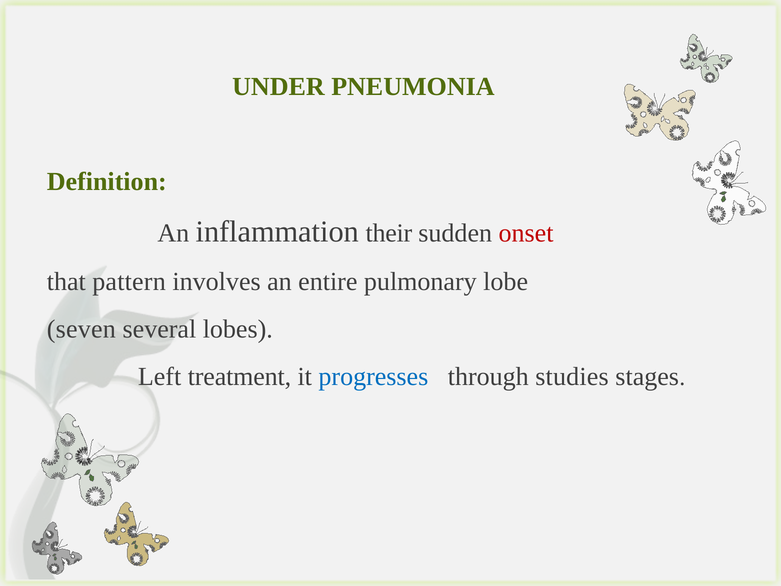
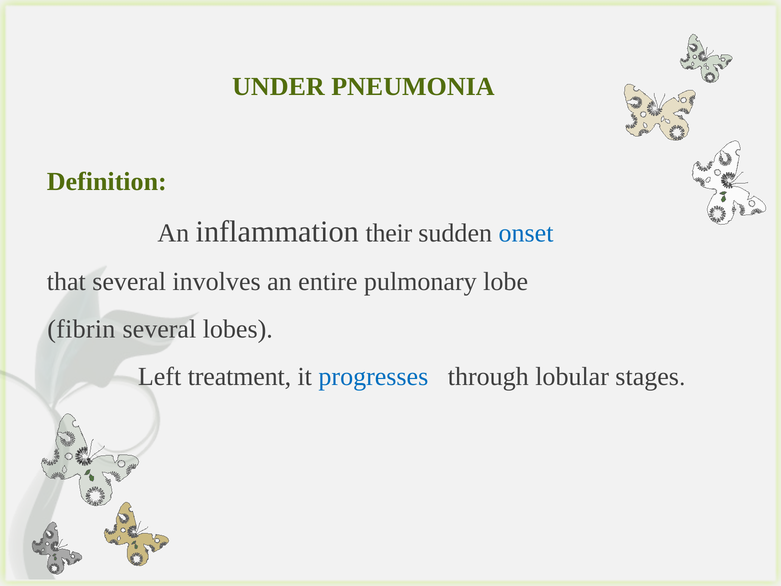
onset colour: red -> blue (526, 233)
that pattern: pattern -> several (129, 282)
seven: seven -> fibrin (81, 329)
studies: studies -> lobular (572, 377)
